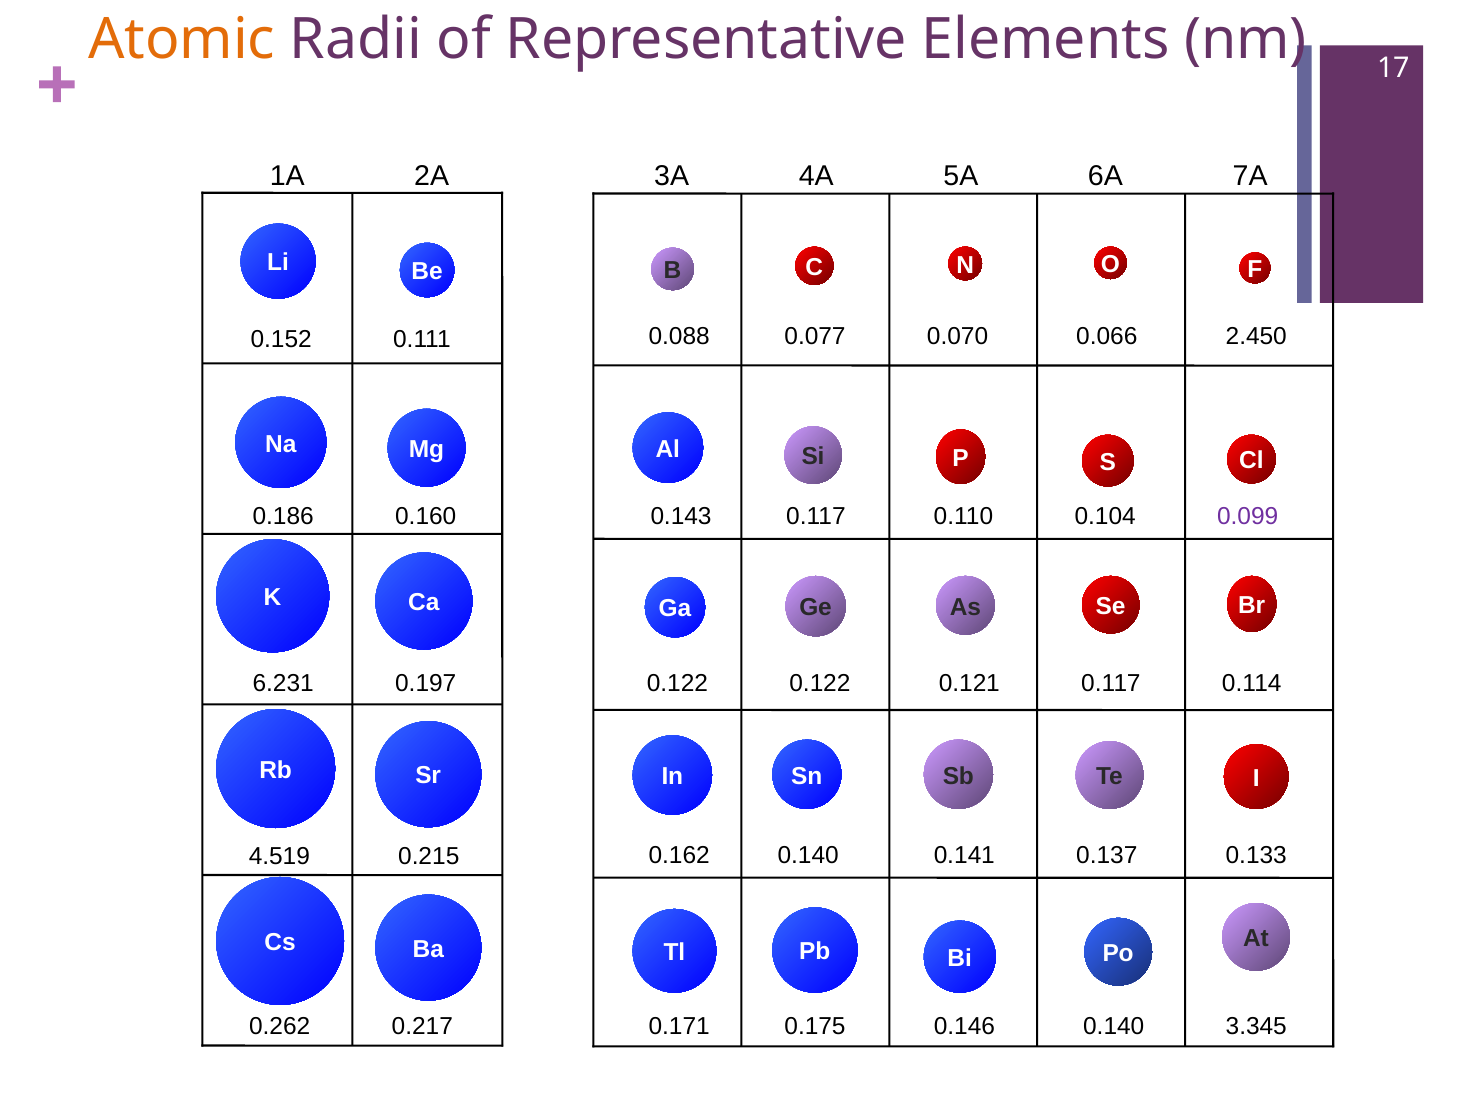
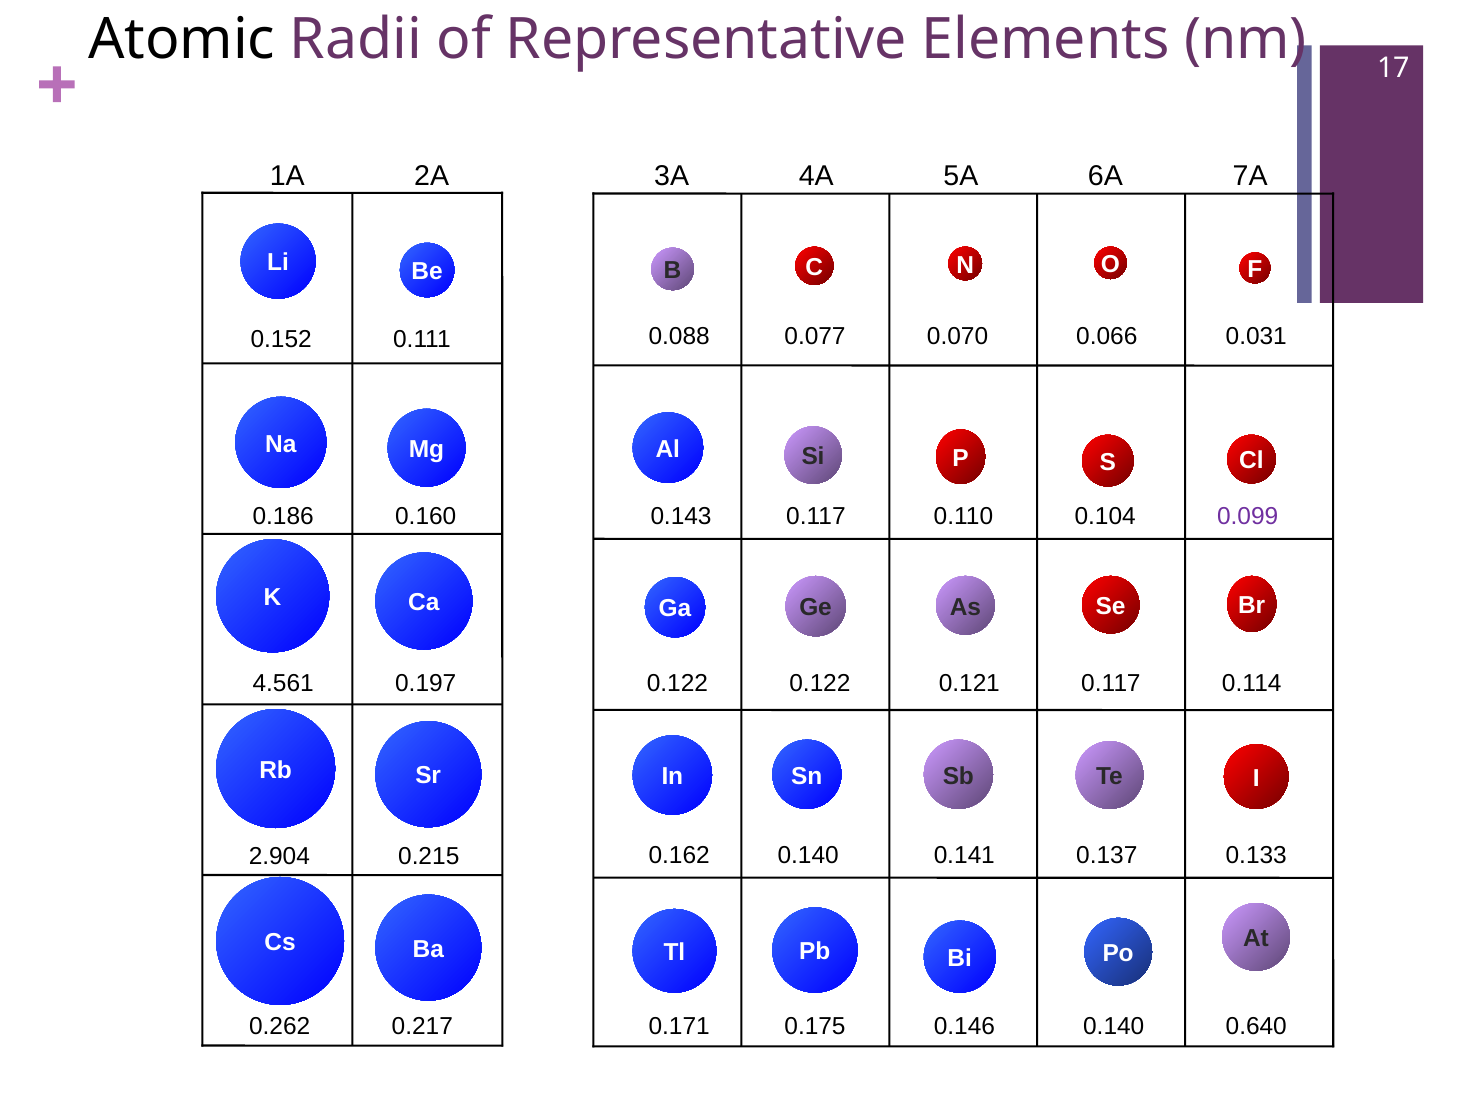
Atomic colour: orange -> black (182, 40)
2.450: 2.450 -> 0.031 (1256, 336)
6.231: 6.231 -> 4.561 (283, 683)
4.519: 4.519 -> 2.904 (279, 856)
3.345: 3.345 -> 0.640 (1256, 1026)
